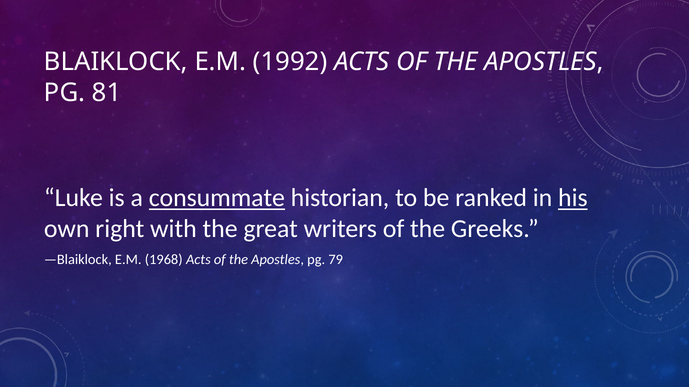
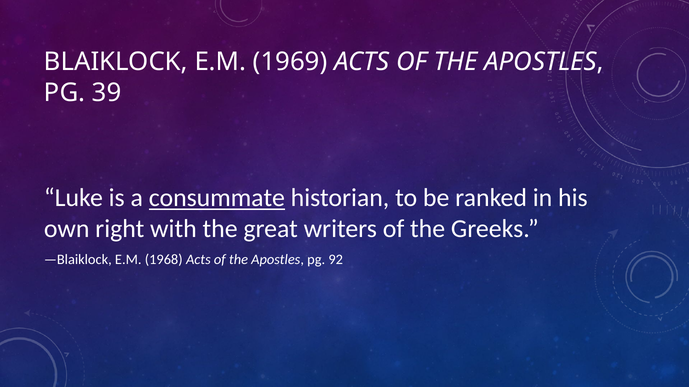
1992: 1992 -> 1969 (290, 62)
81: 81 -> 39 (107, 93)
his underline: present -> none (573, 198)
79: 79 -> 92 (336, 260)
